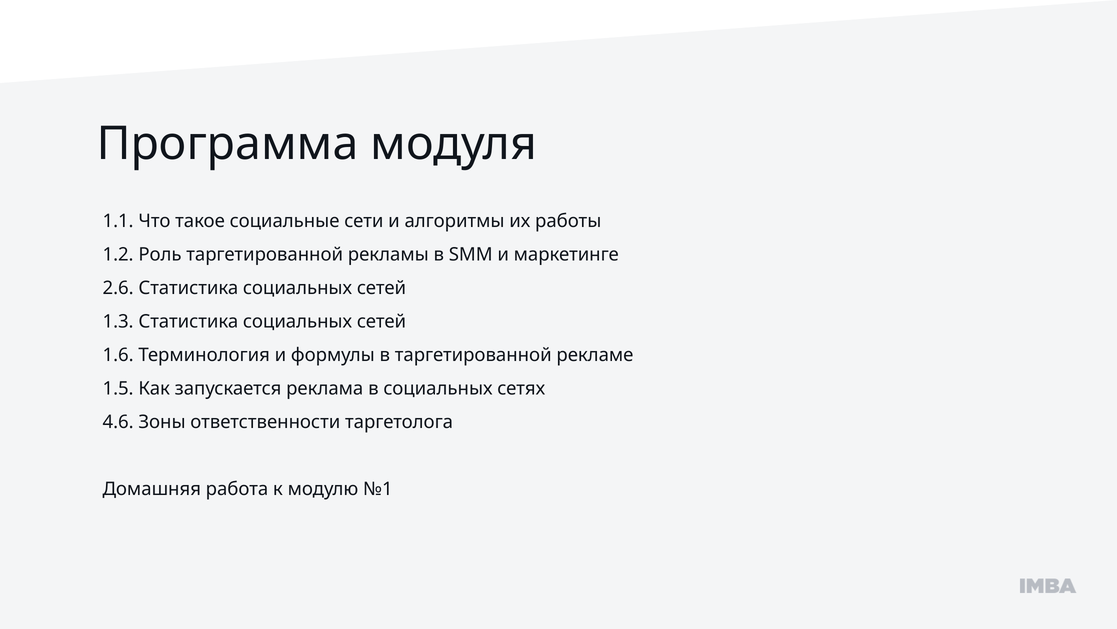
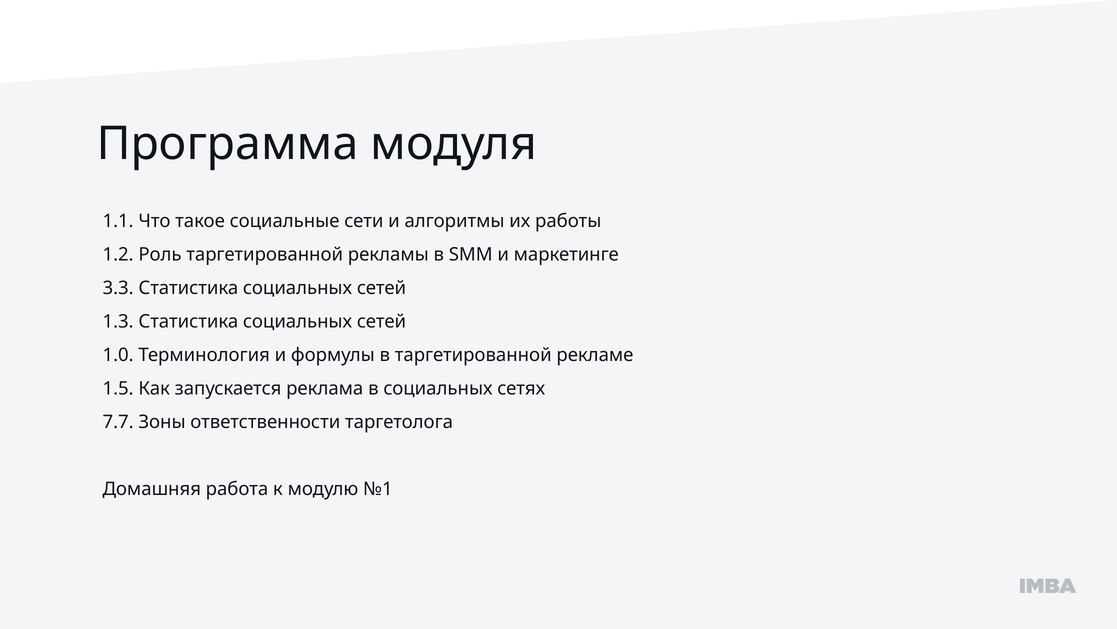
2.6: 2.6 -> 3.3 (118, 288)
1.6: 1.6 -> 1.0 (118, 355)
4.6: 4.6 -> 7.7 (118, 422)
